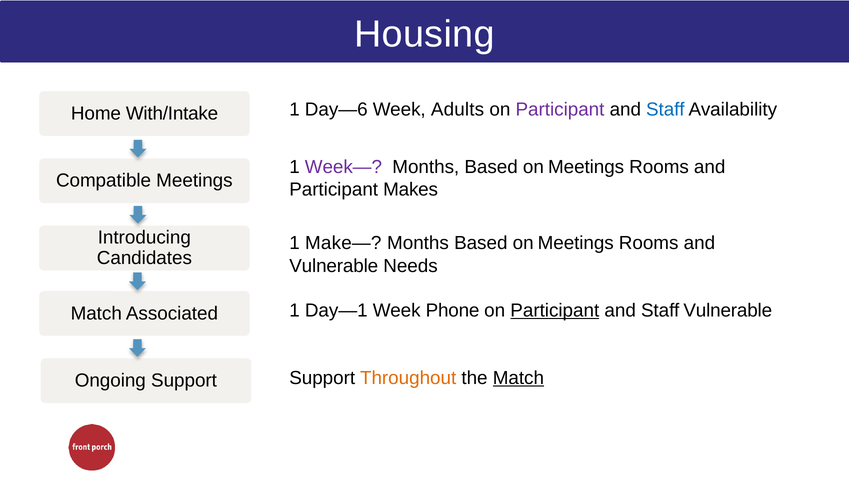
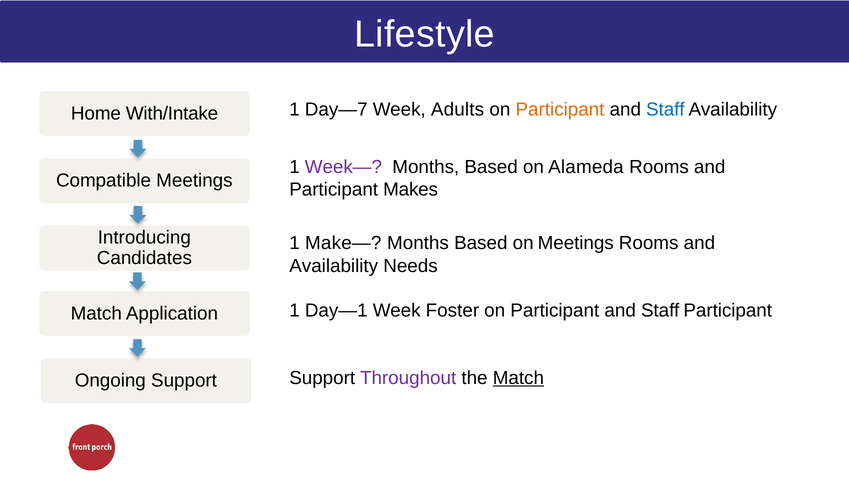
Housing: Housing -> Lifestyle (425, 34)
Day—6: Day—6 -> Day—7 (336, 109)
Participant colour: purple -> orange (560, 109)
Meetings: Meetings -> Alameda (586, 167)
Vulnerable: Vulnerable -> Availability (334, 266)
Phone: Phone -> Foster (452, 310)
Participant underline: present -> none (555, 310)
Staff Vulnerable: Vulnerable -> Participant (728, 310)
Associated: Associated -> Application (172, 313)
Throughout colour: orange -> purple (408, 378)
